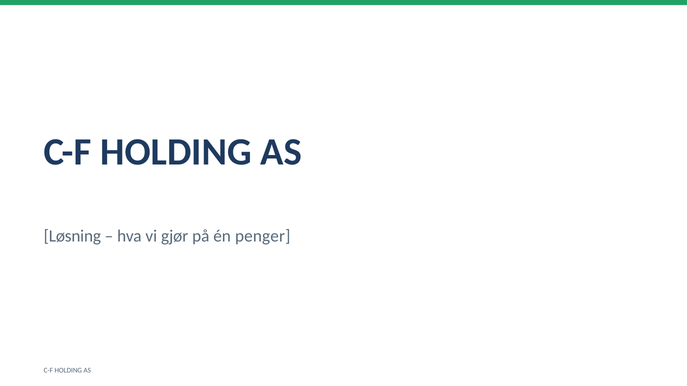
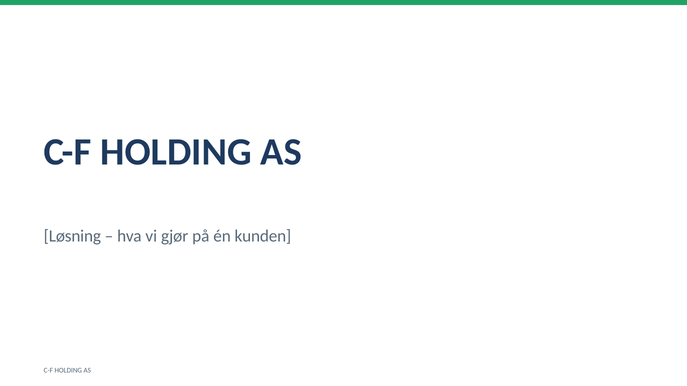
penger: penger -> kunden (263, 237)
